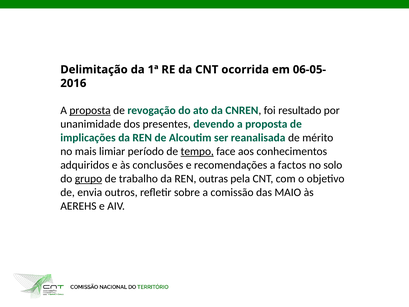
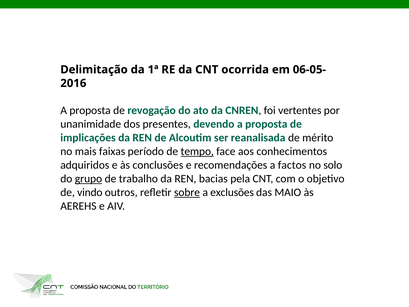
proposta underline: present -> none (90, 110)
resultado: resultado -> vertentes (300, 110)
limiar: limiar -> faixas (112, 151)
outras: outras -> bacias (213, 179)
envia: envia -> vindo (90, 192)
sobre underline: none -> present (187, 192)
comissão: comissão -> exclusões (232, 192)
